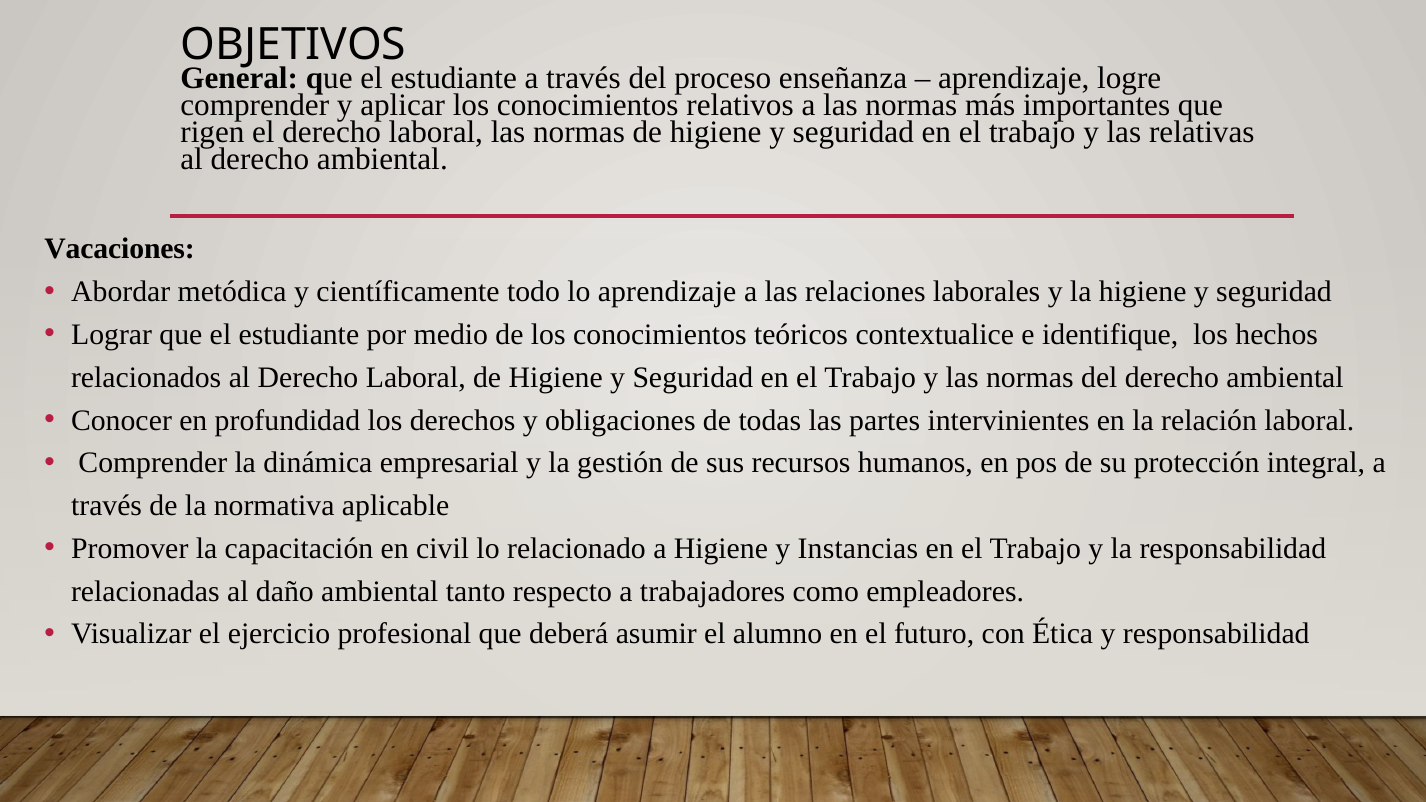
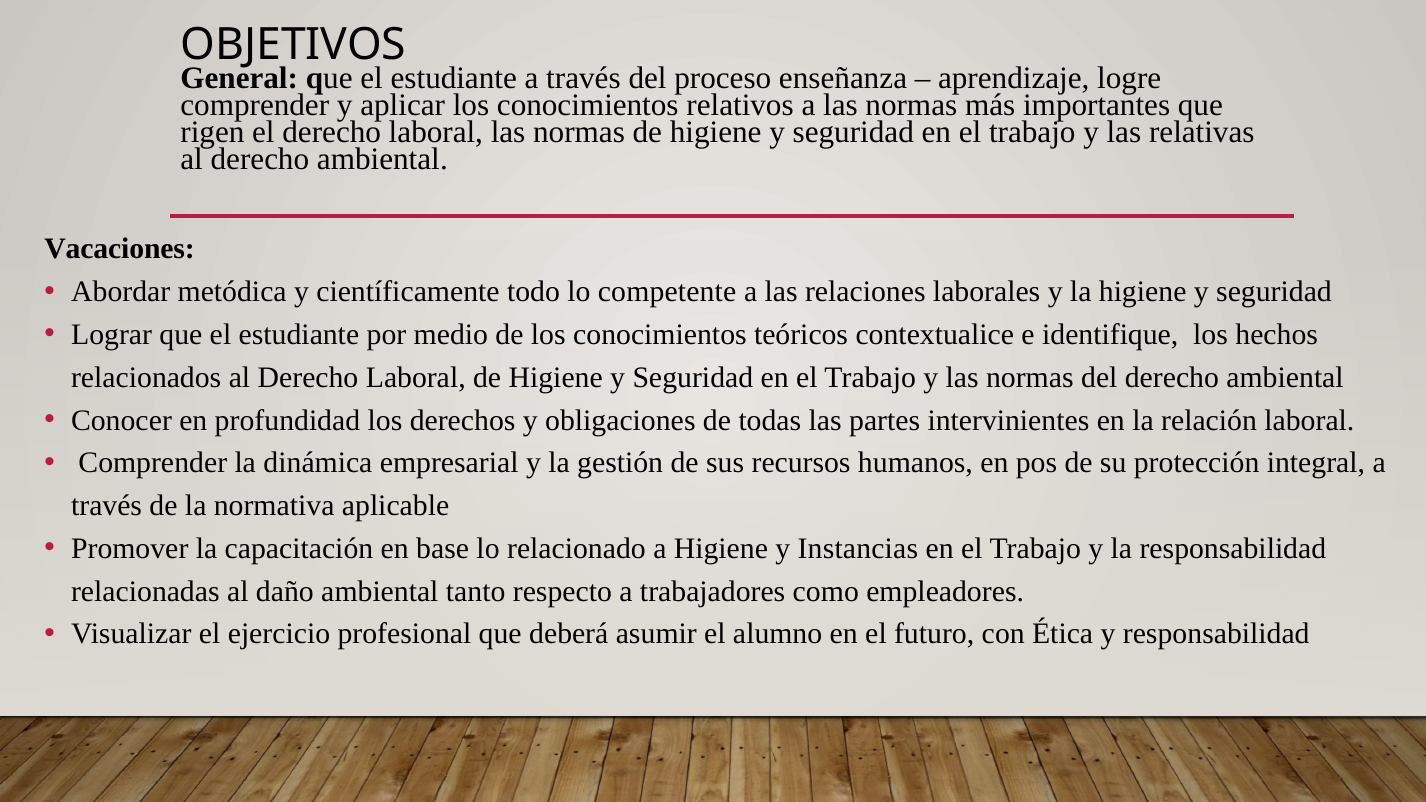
lo aprendizaje: aprendizaje -> competente (667, 292)
civil: civil -> base (443, 549)
